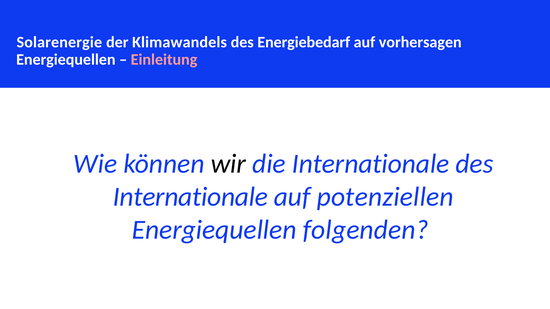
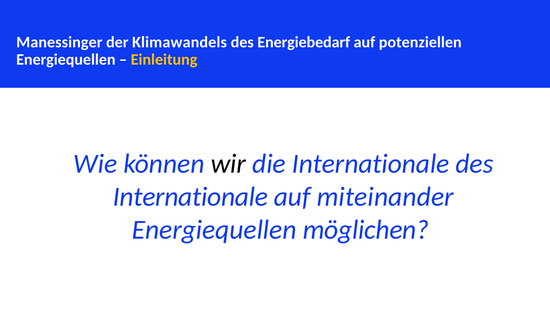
Solarenergie: Solarenergie -> Manessinger (59, 42)
vorhersagen: vorhersagen -> potenziellen (420, 42)
Einleitung colour: pink -> yellow (164, 60)
potenziellen: potenziellen -> miteinander (385, 197)
folgenden: folgenden -> möglichen (366, 230)
